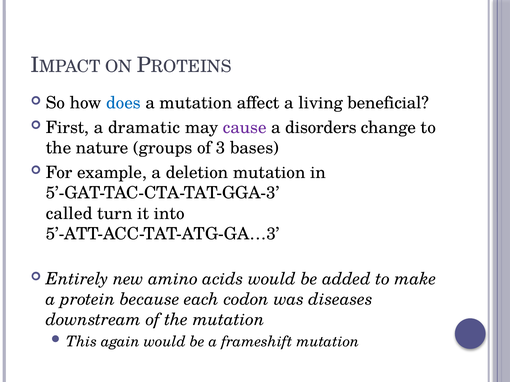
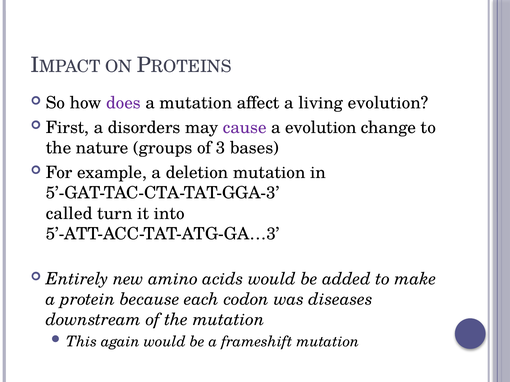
does colour: blue -> purple (123, 103)
living beneficial: beneficial -> evolution (388, 103)
dramatic: dramatic -> disorders (144, 128)
a disorders: disorders -> evolution (321, 128)
